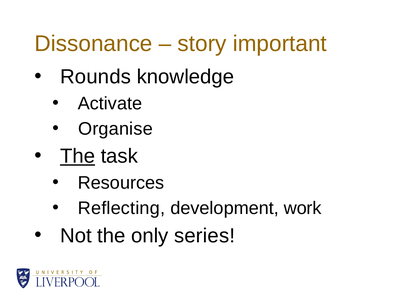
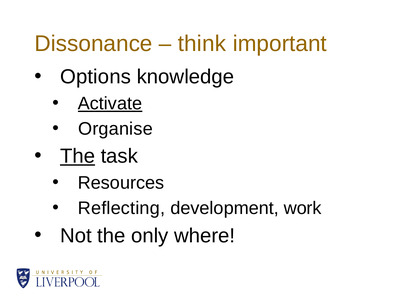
story: story -> think (202, 44)
Rounds: Rounds -> Options (96, 77)
Activate underline: none -> present (110, 103)
series: series -> where (205, 235)
